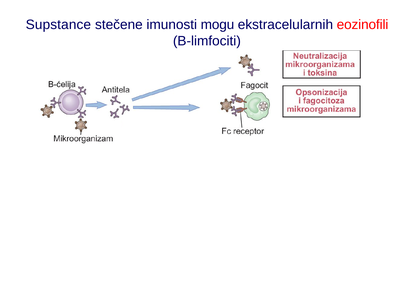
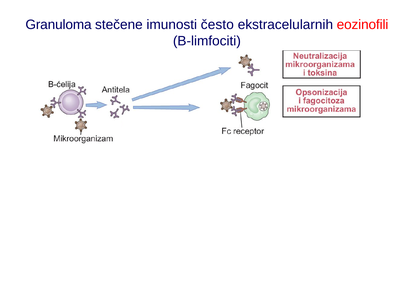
Supstance: Supstance -> Granuloma (59, 25)
mogu: mogu -> često (217, 25)
